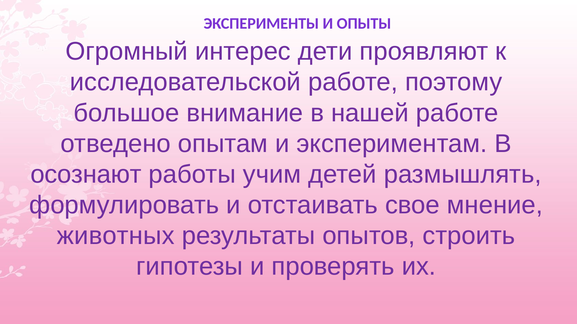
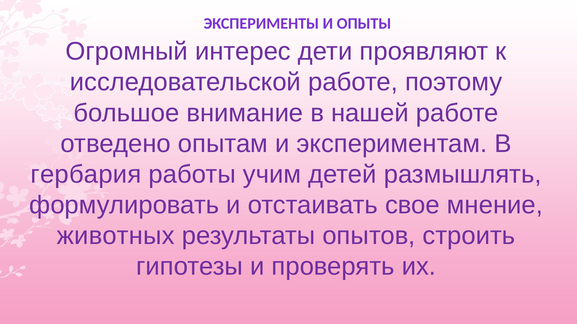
осознают: осознают -> гербария (86, 175)
